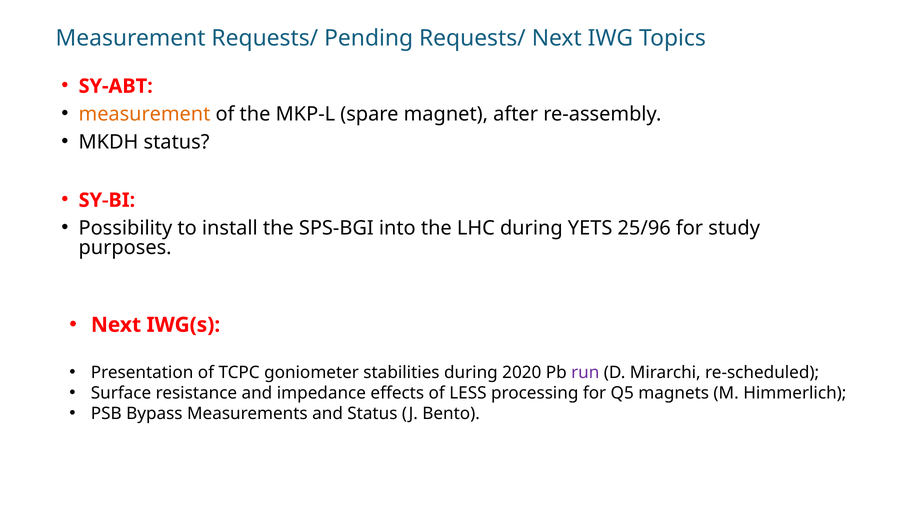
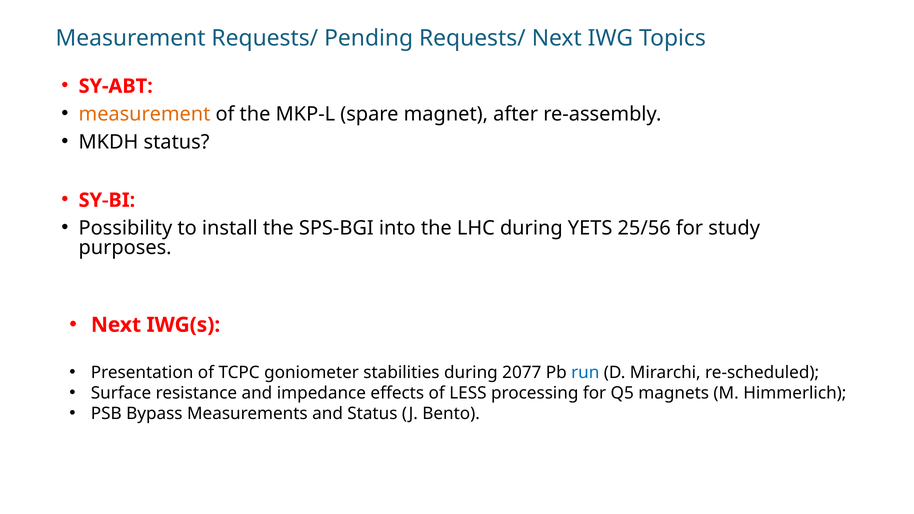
25/96: 25/96 -> 25/56 (644, 228)
2020: 2020 -> 2077 (522, 373)
run colour: purple -> blue (585, 373)
